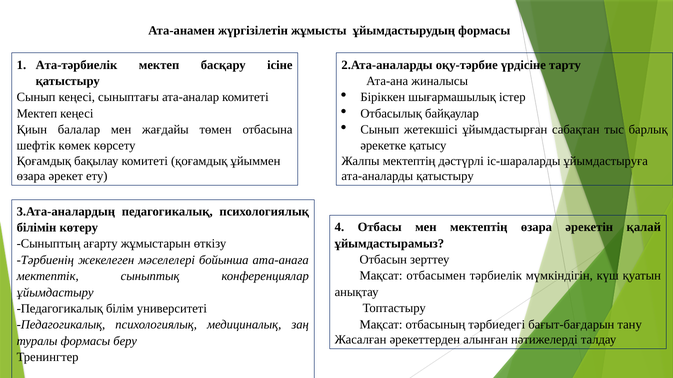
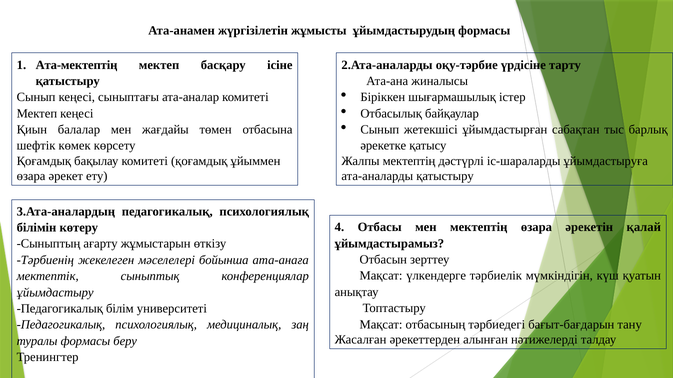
Ата-тәрбиелік: Ата-тәрбиелік -> Ата-мектептің (77, 65)
отбасымен: отбасымен -> үлкендерге (436, 276)
